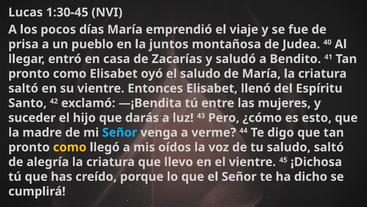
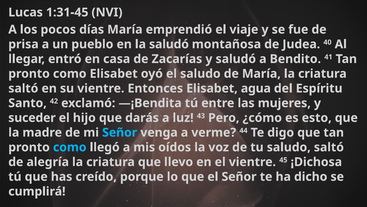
1:30-45: 1:30-45 -> 1:31-45 (67, 12)
la juntos: juntos -> saludó (169, 44)
llenó: llenó -> agua (256, 88)
como colour: yellow -> light blue (70, 147)
